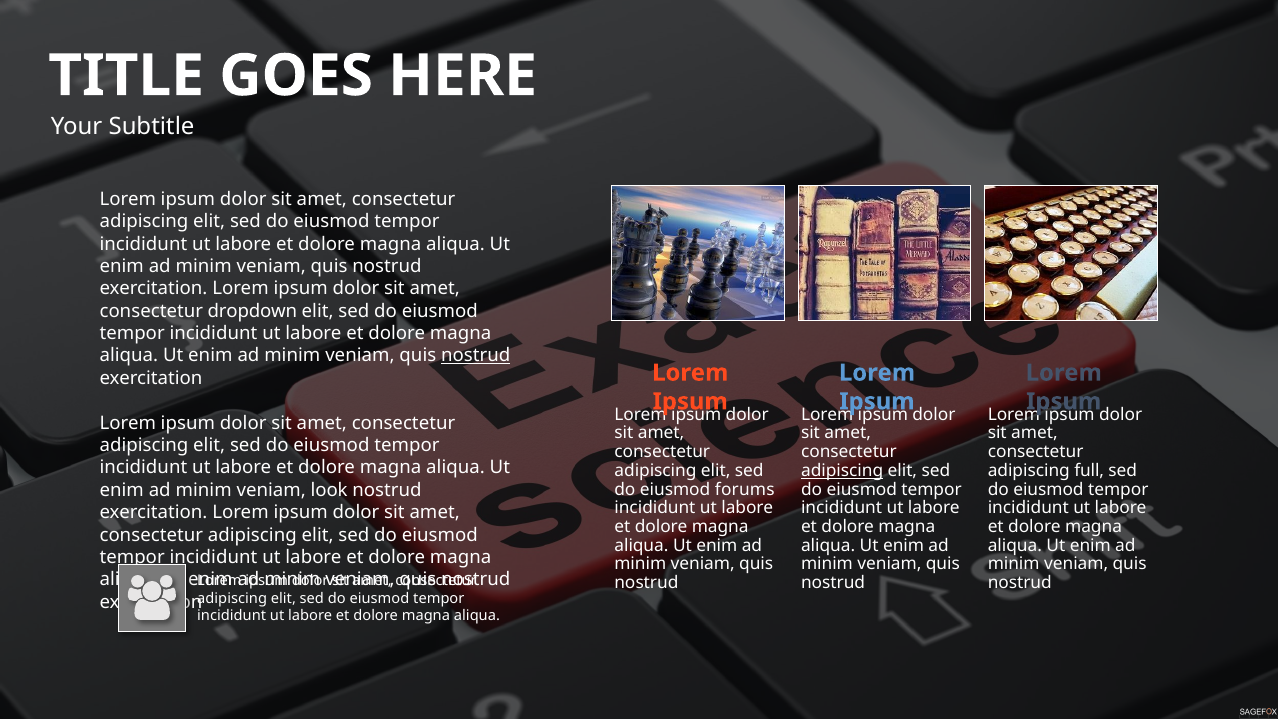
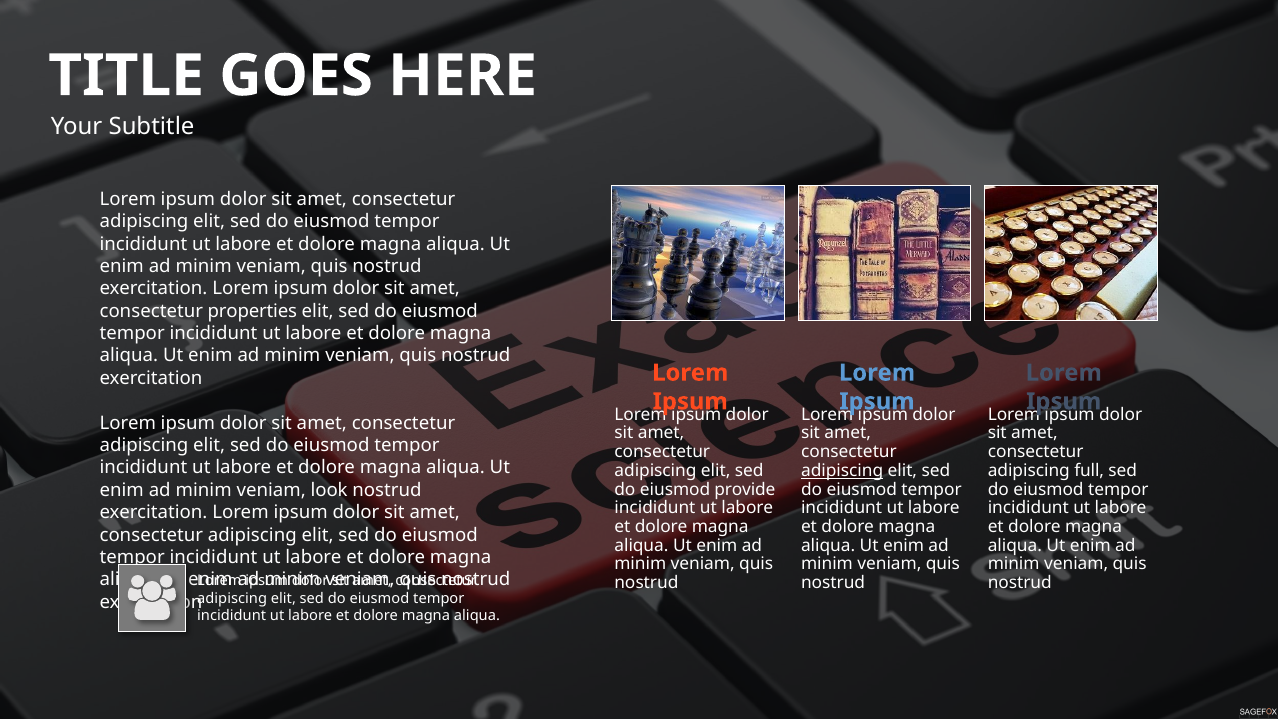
dropdown: dropdown -> properties (252, 311)
nostrud underline: present -> none (476, 356)
forums: forums -> provide (745, 489)
